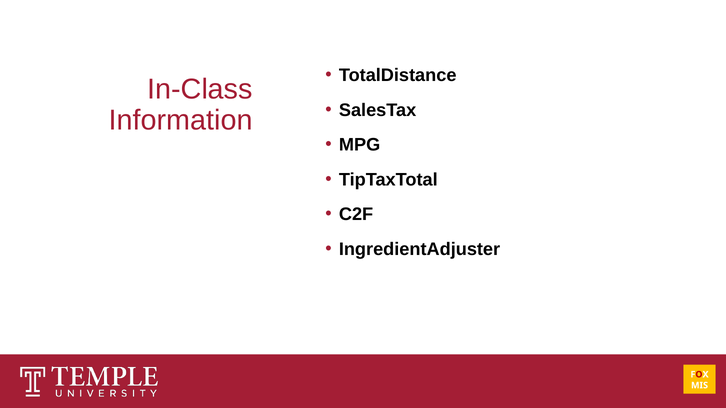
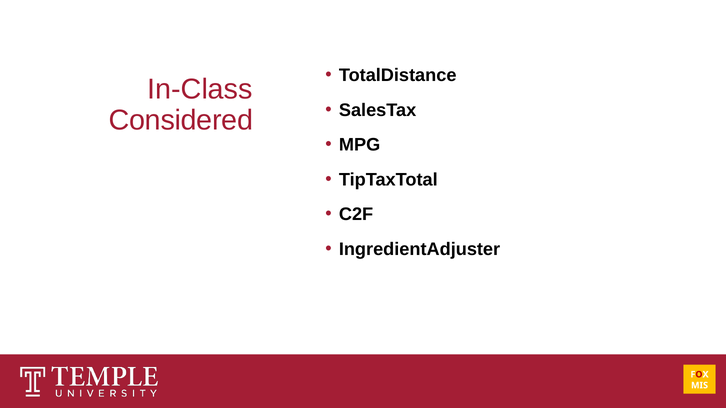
Information: Information -> Considered (181, 120)
